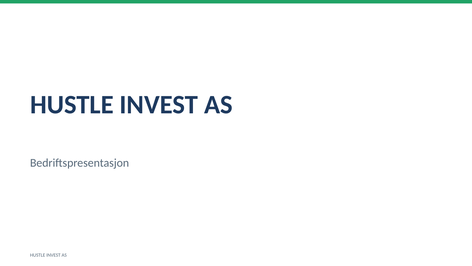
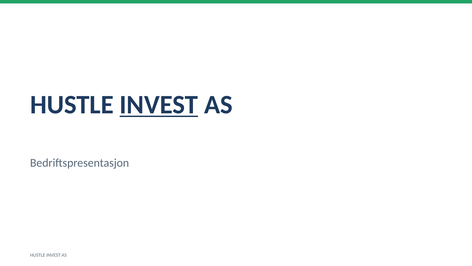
INVEST underline: none -> present (159, 105)
